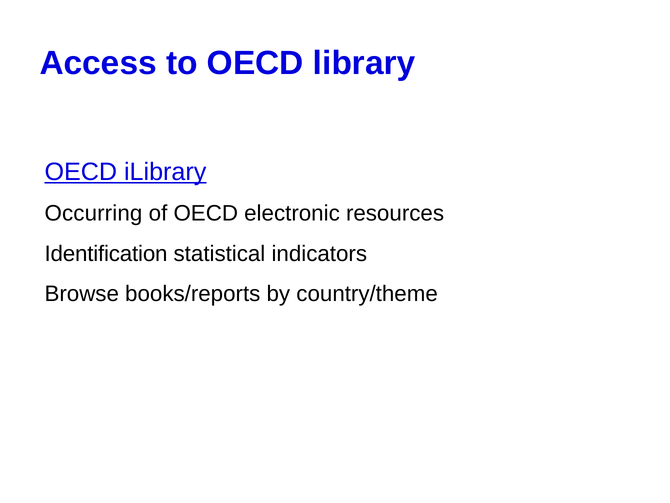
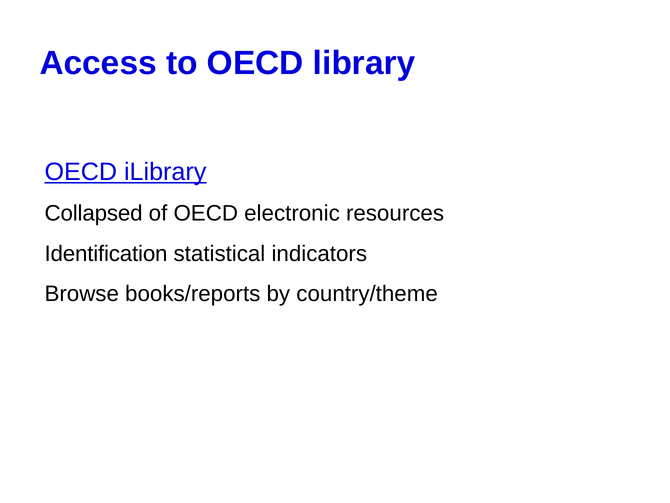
Occurring: Occurring -> Collapsed (94, 213)
